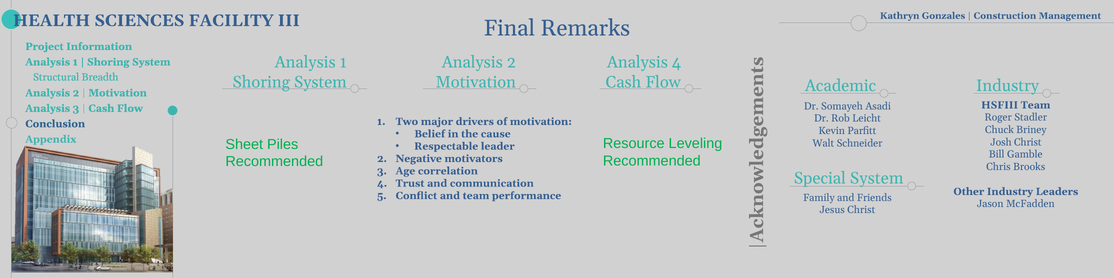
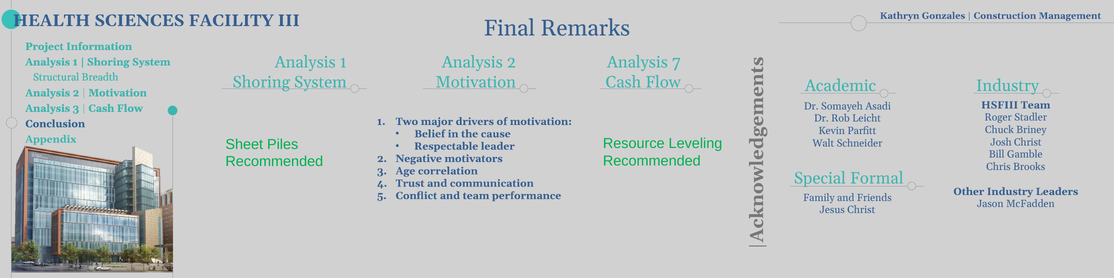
Analysis 4: 4 -> 7 (676, 62)
Special System: System -> Formal (877, 179)
